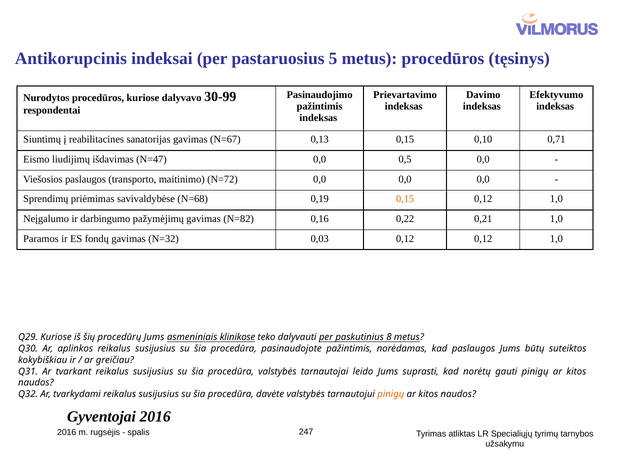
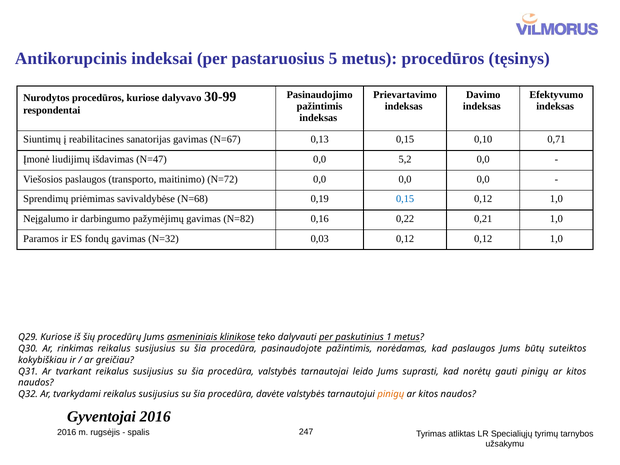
Eismo: Eismo -> Įmonė (36, 159)
0,5: 0,5 -> 5,2 (405, 159)
0,15 colour: orange -> blue (405, 199)
8: 8 -> 1 (389, 337)
aplinkos: aplinkos -> rinkimas (75, 349)
